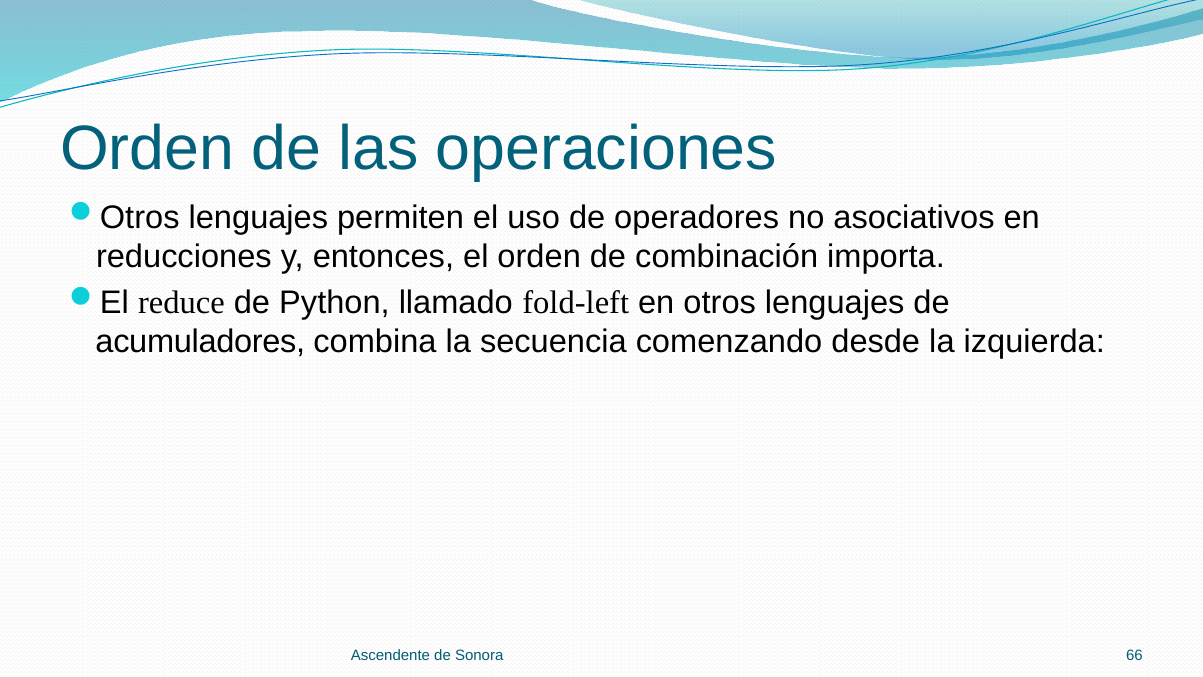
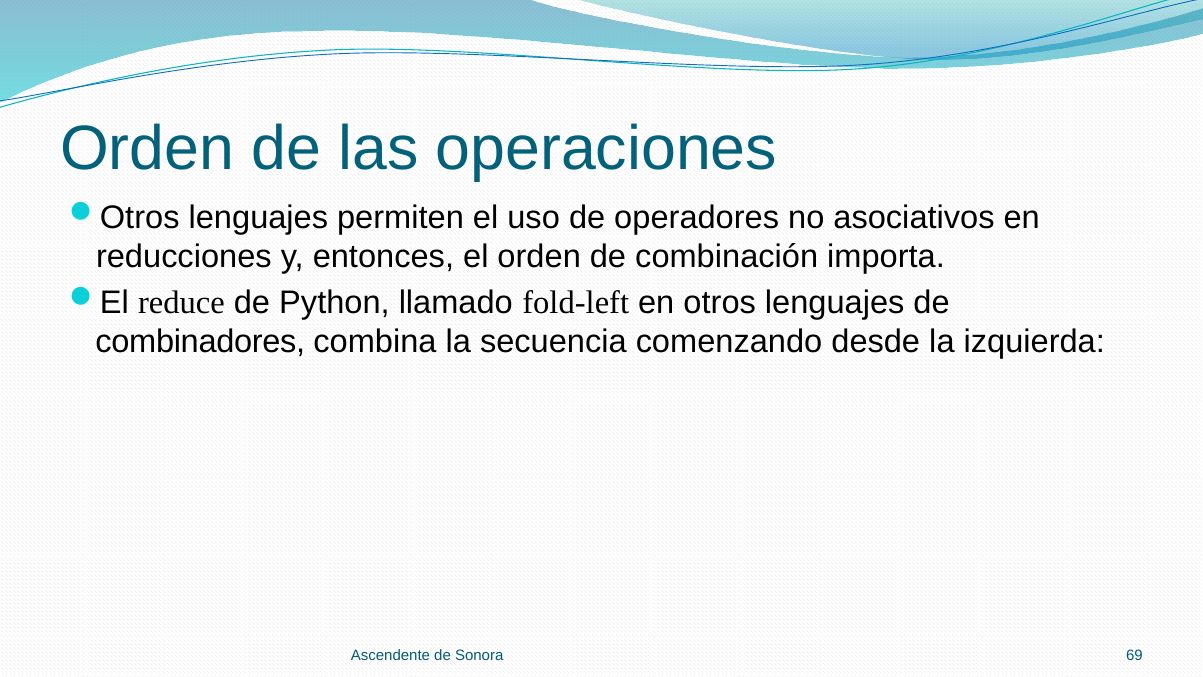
acumuladores: acumuladores -> combinadores (200, 341)
66: 66 -> 69 (1134, 655)
